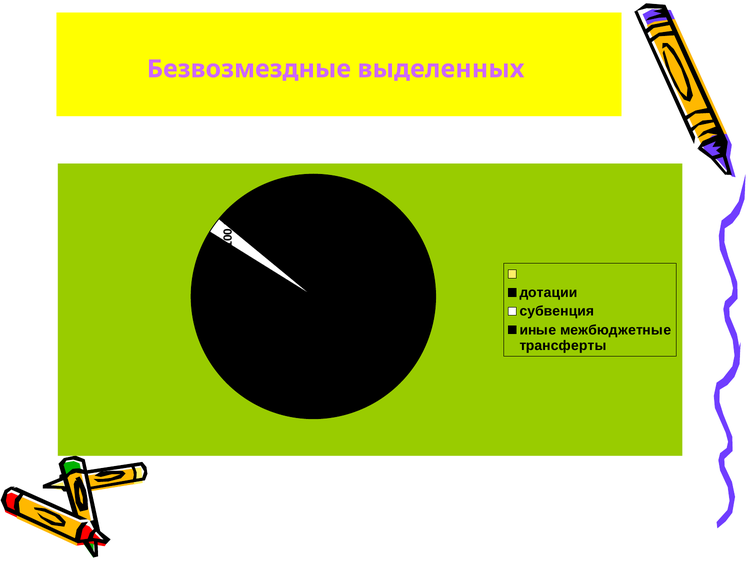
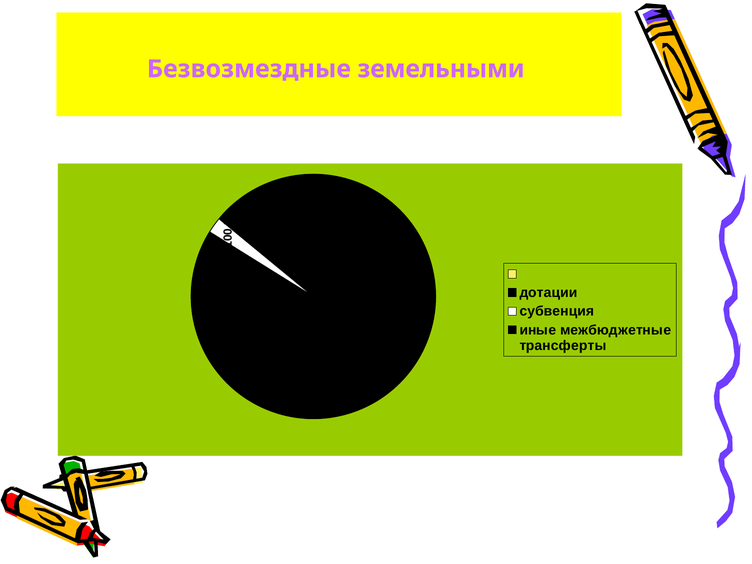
выделенных: выделенных -> земельными (441, 69)
